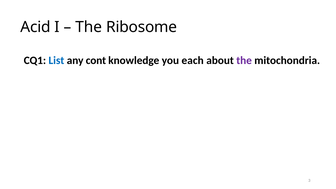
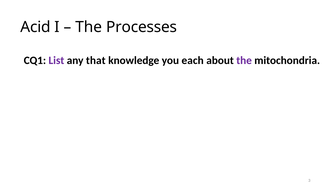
Ribosome: Ribosome -> Processes (142, 27)
List colour: blue -> purple (56, 60)
cont: cont -> that (96, 60)
